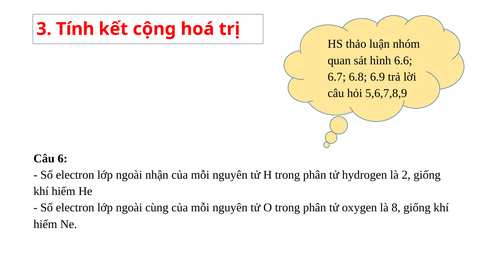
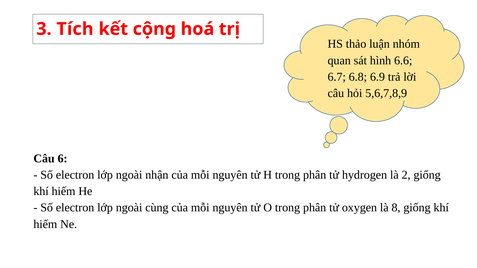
Tính: Tính -> Tích (75, 29)
